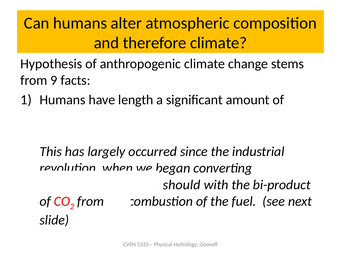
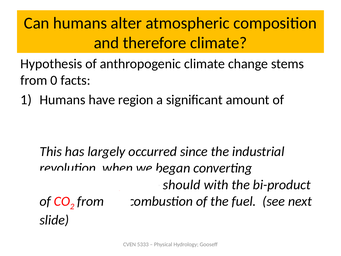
9: 9 -> 0 (54, 80)
length: length -> region (136, 100)
